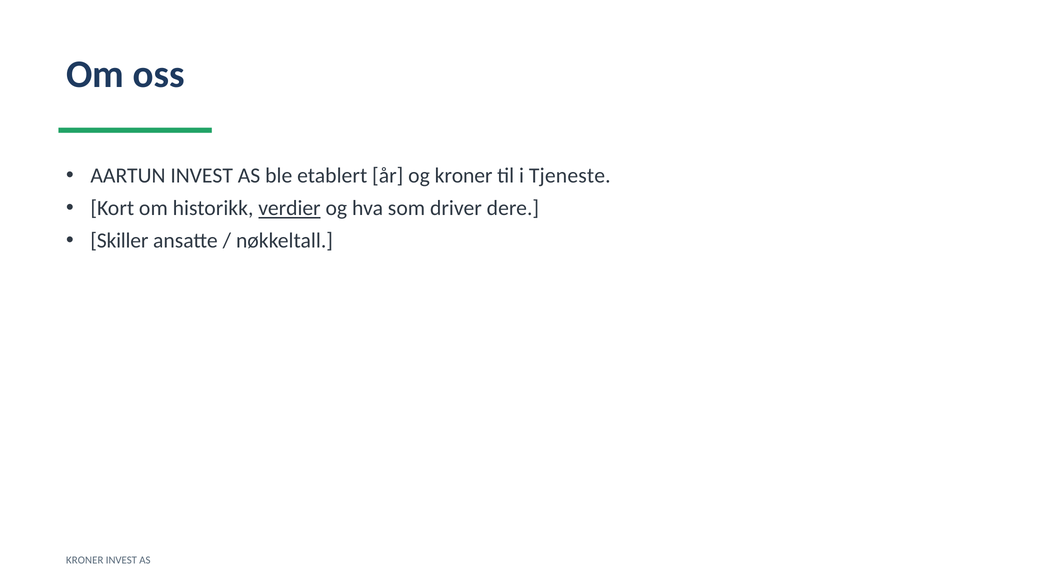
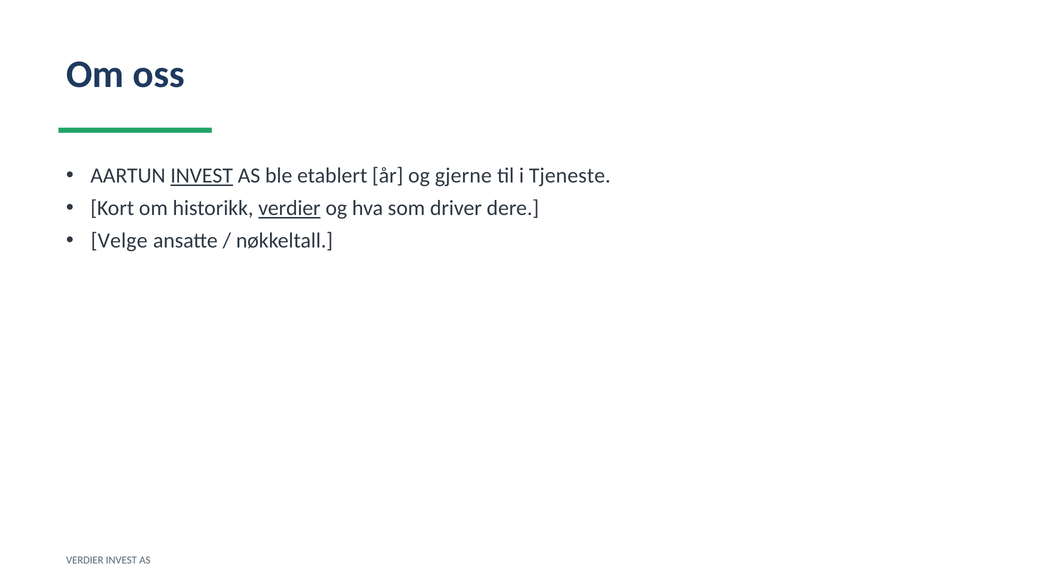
INVEST underline: none -> present (202, 176)
og kroner: kroner -> gjerne (463, 176)
Skiller: Skiller -> Velge (119, 241)
KRONER: KRONER -> VERDIER (85, 561)
